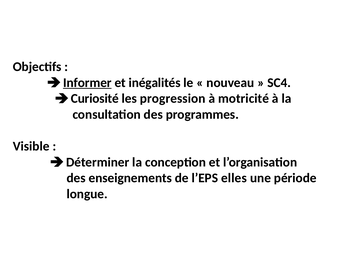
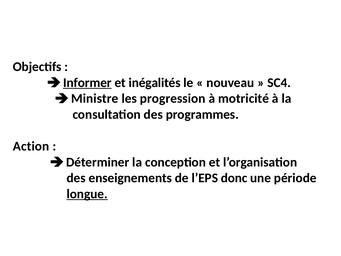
Curiosité: Curiosité -> Ministre (95, 98)
Visible: Visible -> Action (31, 146)
elles: elles -> donc (234, 178)
longue underline: none -> present (87, 194)
